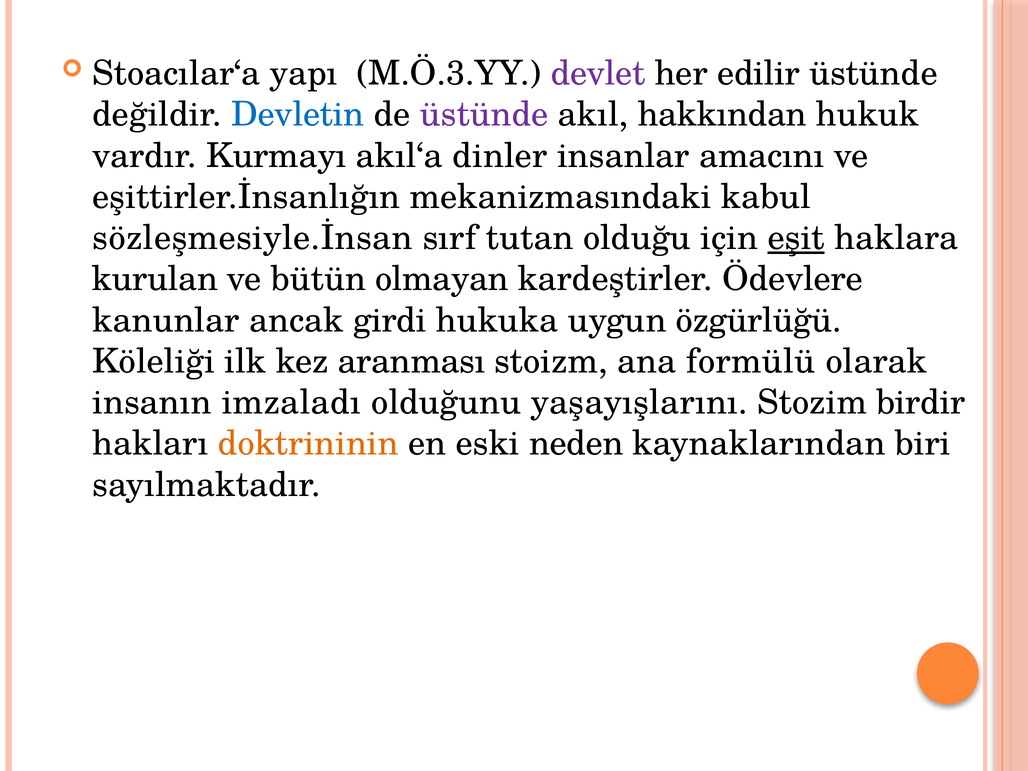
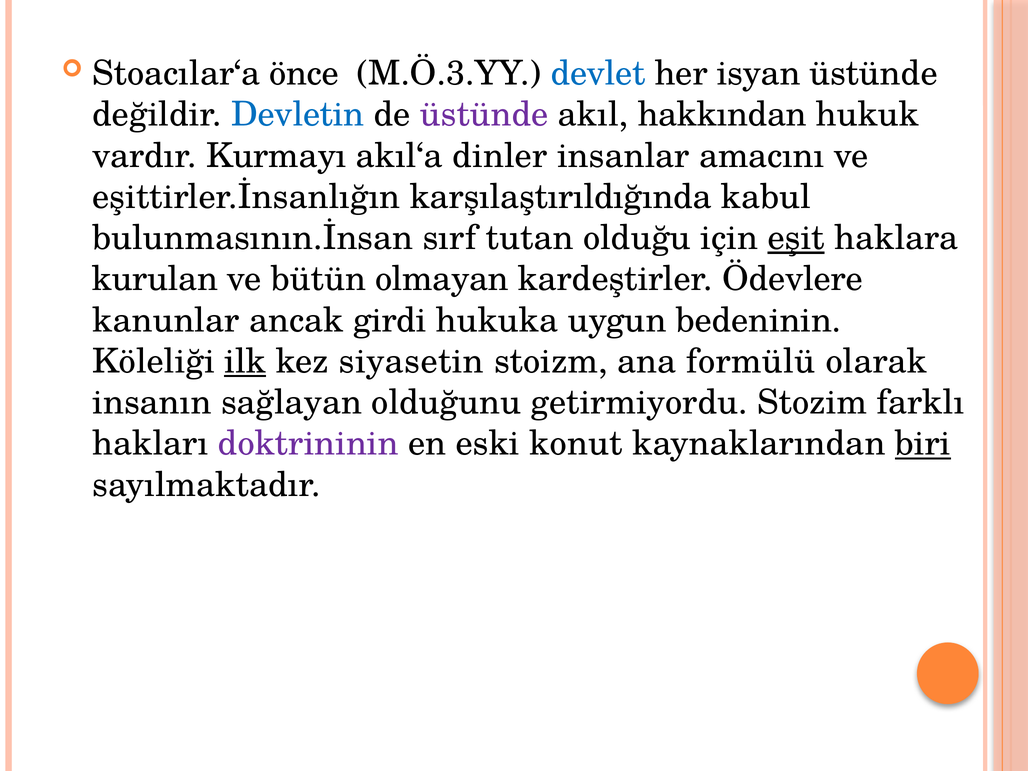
yapı: yapı -> önce (304, 74)
devlet colour: purple -> blue (598, 74)
edilir: edilir -> isyan (759, 74)
mekanizmasındaki: mekanizmasındaki -> karşılaştırıldığında (561, 197)
sözleşmesiyle.İnsan: sözleşmesiyle.İnsan -> bulunmasının.İnsan (253, 238)
özgürlüğü: özgürlüğü -> bedeninin (759, 320)
ilk underline: none -> present (245, 361)
aranması: aranması -> siyasetin (411, 361)
imzaladı: imzaladı -> sağlayan (292, 402)
yaşayışlarını: yaşayışlarını -> getirmiyordu (639, 402)
birdir: birdir -> farklı (921, 402)
doktrininin colour: orange -> purple (308, 444)
neden: neden -> konut (576, 444)
biri underline: none -> present (923, 444)
